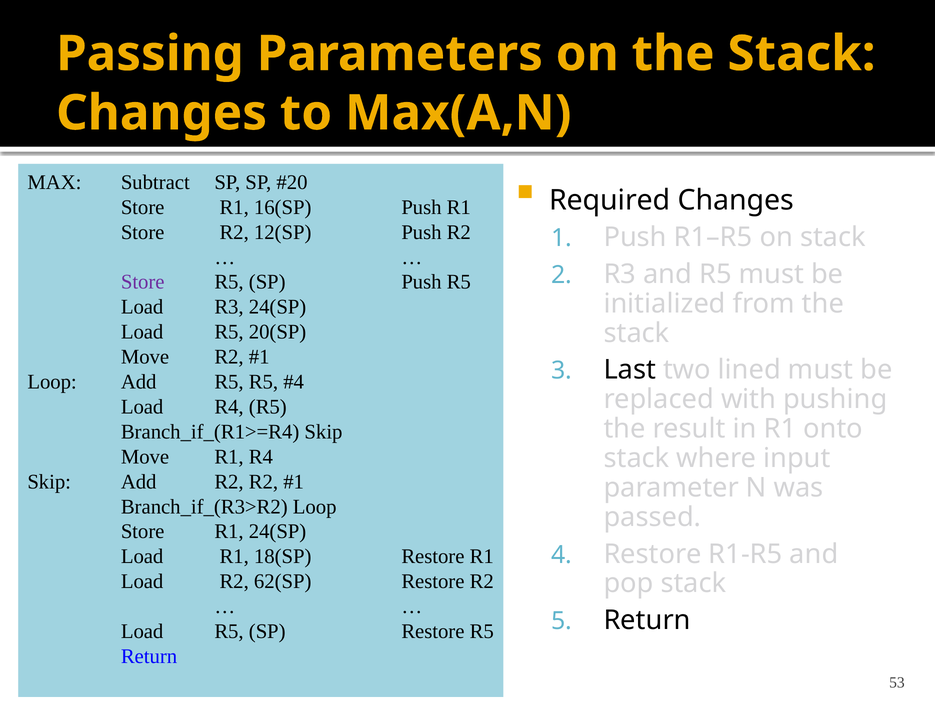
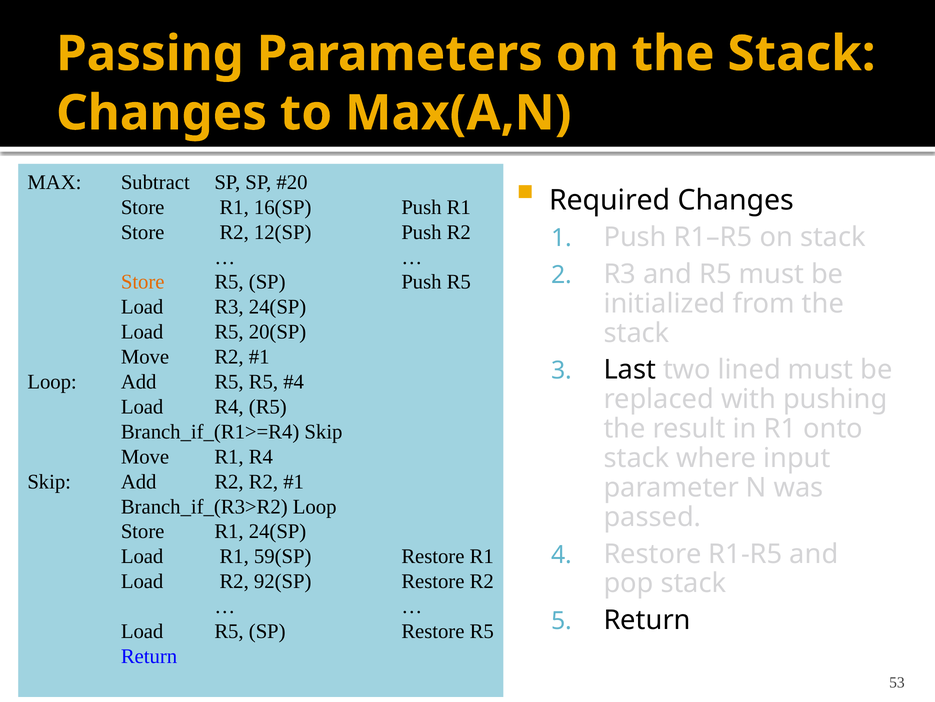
Store colour: purple -> orange (143, 282)
18(SP: 18(SP -> 59(SP (283, 556)
62(SP: 62(SP -> 92(SP (283, 581)
